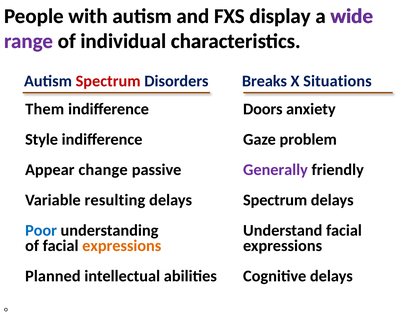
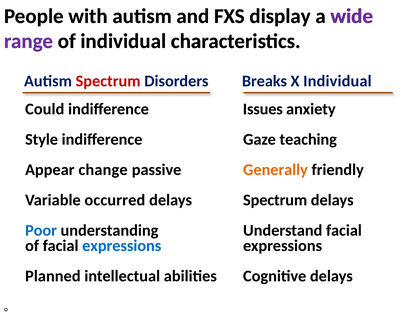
X Situations: Situations -> Individual (337, 81)
Them: Them -> Could (45, 109)
Doors: Doors -> Issues (263, 109)
problem: problem -> teaching (308, 139)
Generally colour: purple -> orange (275, 170)
resulting: resulting -> occurred (115, 200)
expressions colour: orange -> blue (122, 246)
